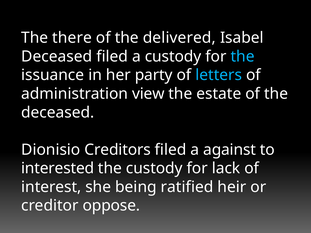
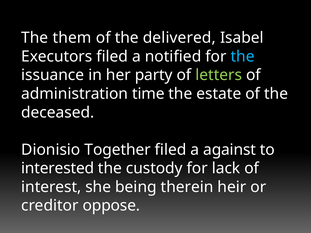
there: there -> them (72, 38)
Deceased: Deceased -> Executors (57, 57)
a custody: custody -> notified (173, 57)
letters colour: light blue -> light green (219, 75)
view: view -> time (148, 94)
Creditors: Creditors -> Together (118, 150)
ratified: ratified -> therein (187, 187)
